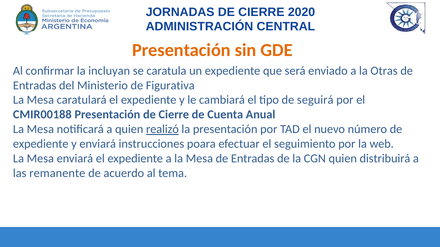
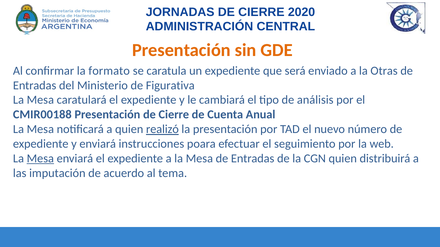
incluyan: incluyan -> formato (109, 71)
seguirá: seguirá -> análisis (315, 100)
Mesa underline: none -> present (40, 159)
remanente: remanente -> imputación (57, 174)
